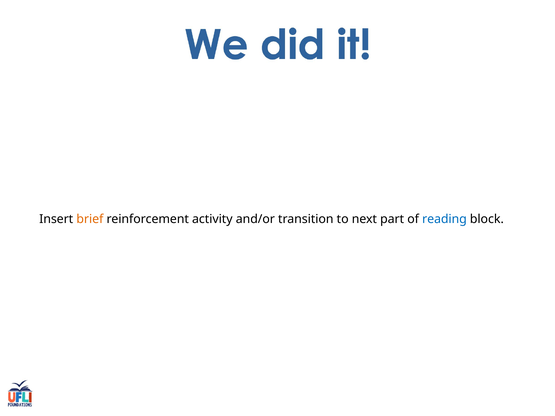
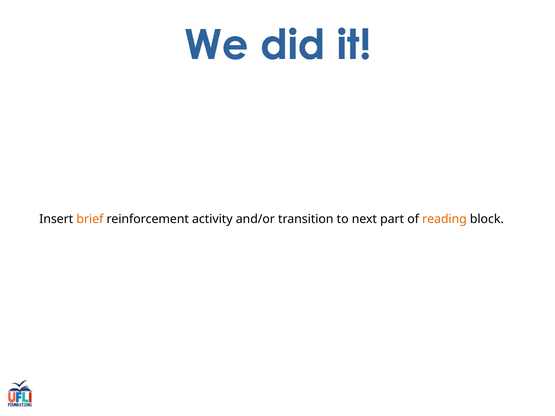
reading colour: blue -> orange (444, 219)
